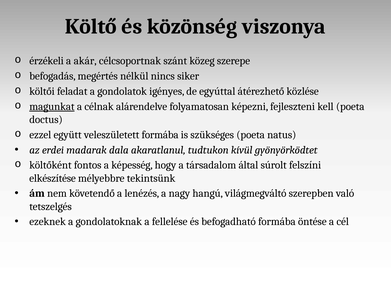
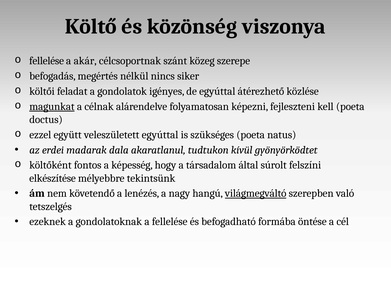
érzékeli: érzékeli -> fellelése (47, 61)
veleszületett formába: formába -> egyúttal (160, 135)
világmegváltó underline: none -> present (256, 194)
